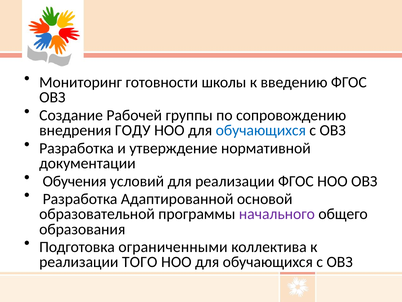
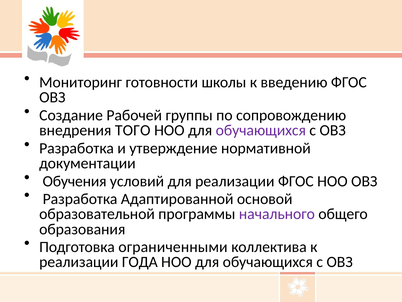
ГОДУ: ГОДУ -> ТОГО (133, 130)
обучающихся colour: blue -> purple (261, 130)
ТОГО: ТОГО -> ГОДА (140, 262)
